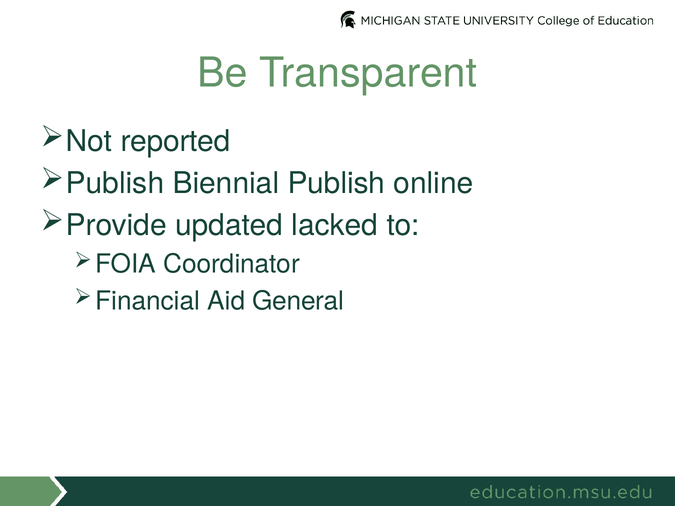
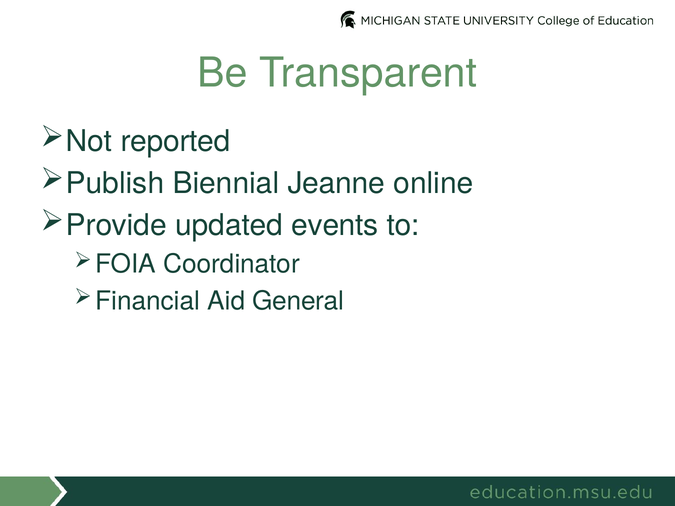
Biennial Publish: Publish -> Jeanne (336, 184)
lacked: lacked -> events (335, 226)
